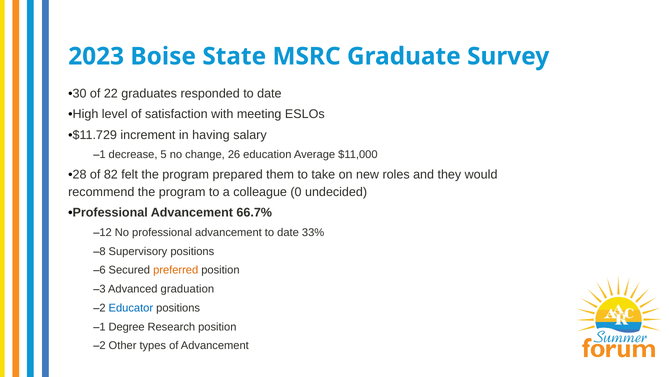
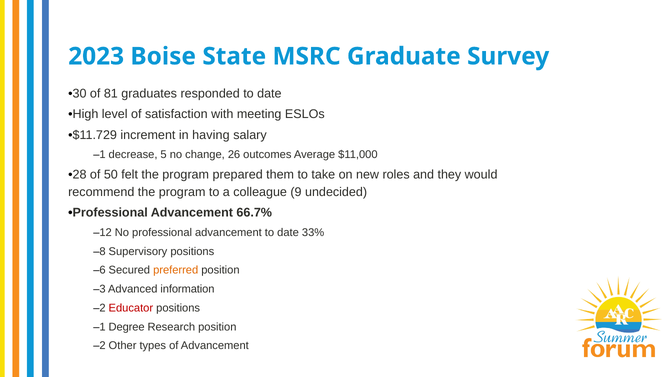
22: 22 -> 81 (111, 93)
education: education -> outcomes (267, 154)
82: 82 -> 50 (111, 174)
0: 0 -> 9 (296, 192)
graduation: graduation -> information (187, 289)
Educator colour: blue -> red (131, 307)
